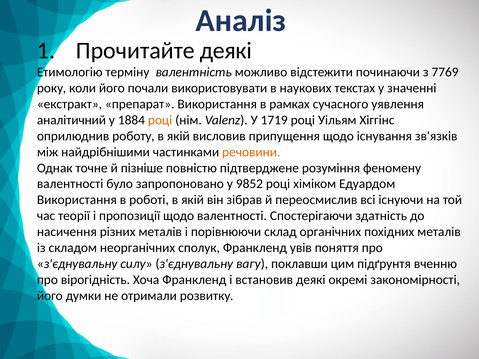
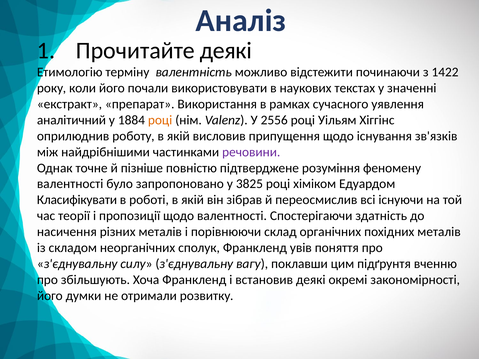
7769: 7769 -> 1422 (445, 72)
1719: 1719 -> 2556 (274, 120)
речовини colour: orange -> purple (251, 152)
9852: 9852 -> 3825 (249, 184)
Використання: Використання -> Класифікувати (77, 200)
вірогідність: вірогідність -> збільшують (95, 280)
